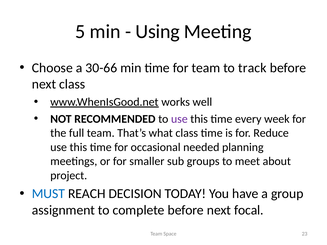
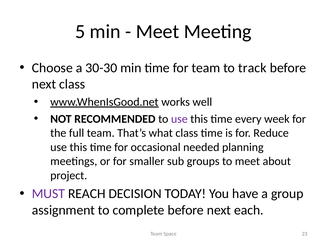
Using: Using -> Meet (158, 32)
30-66: 30-66 -> 30-30 (101, 68)
MUST colour: blue -> purple (48, 194)
focal: focal -> each (249, 210)
